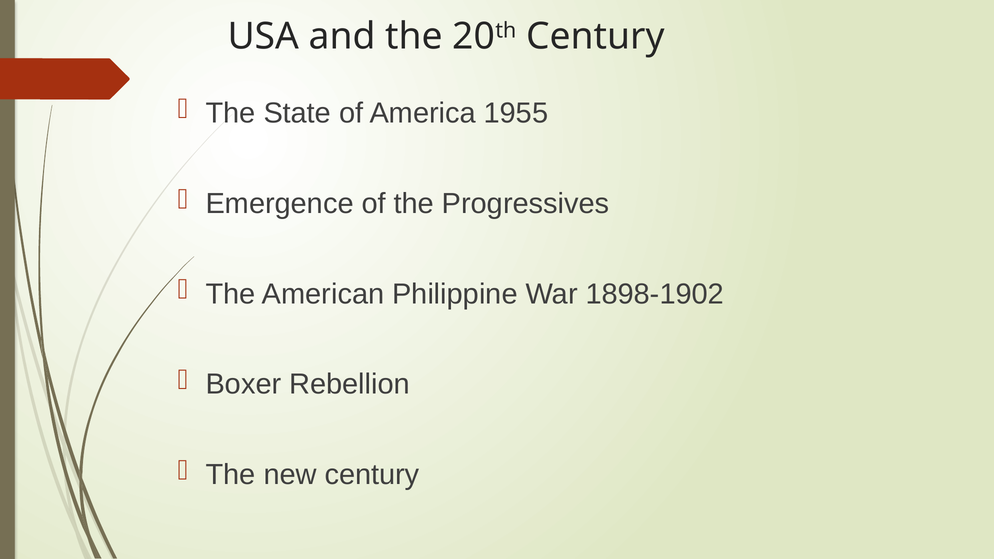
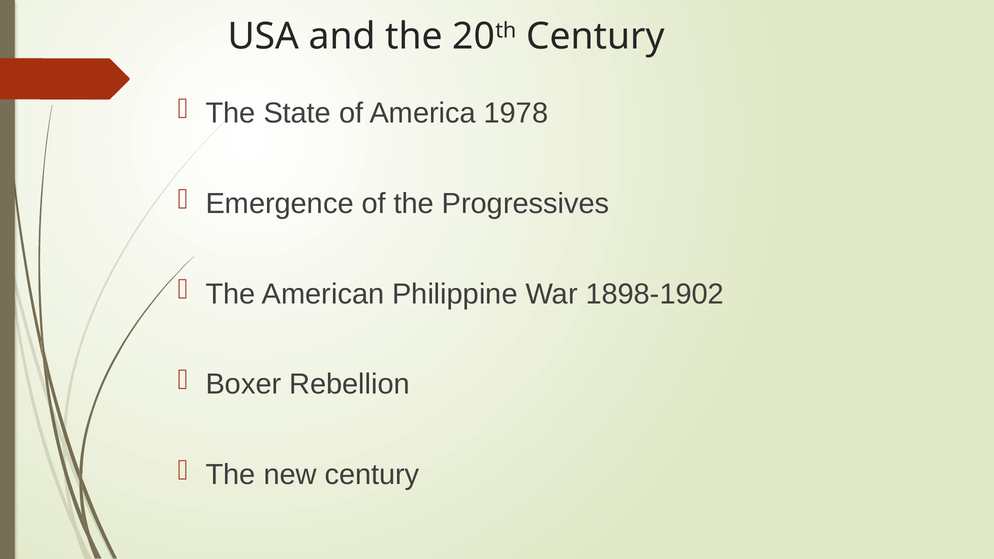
1955: 1955 -> 1978 (516, 113)
